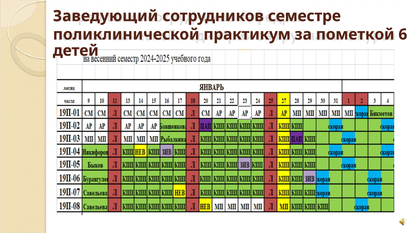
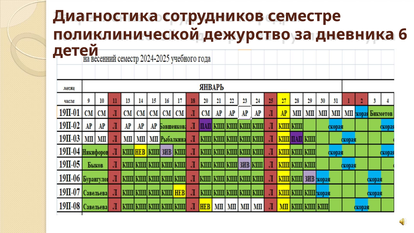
Заведующий: Заведующий -> Диагностика (106, 16)
практикум: практикум -> дежурство (247, 34)
пометкой: пометкой -> дневника (355, 34)
